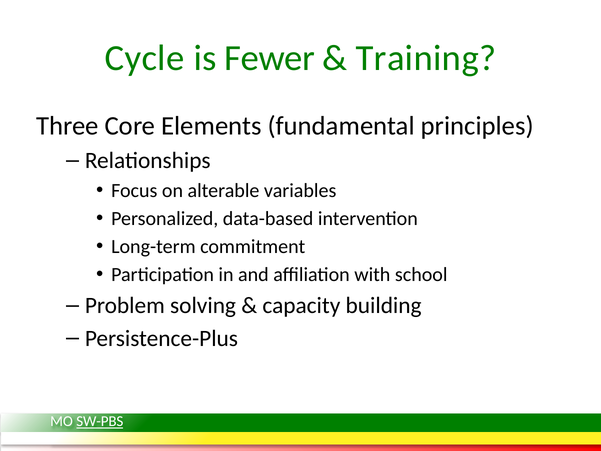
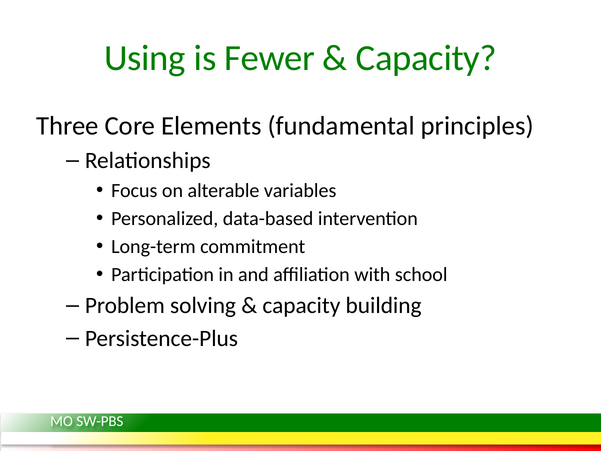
Cycle: Cycle -> Using (145, 58)
Training: Training -> Capacity (426, 58)
SW-PBS underline: present -> none (100, 421)
